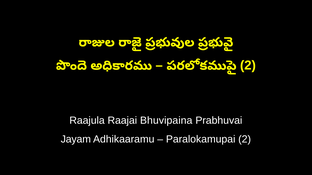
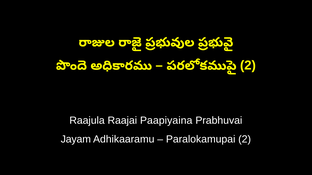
Bhuvipaina: Bhuvipaina -> Paapiyaina (166, 121)
